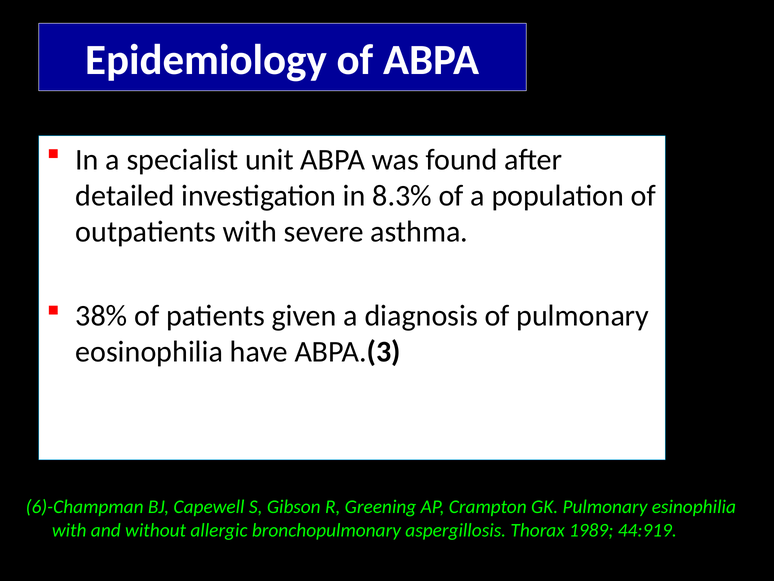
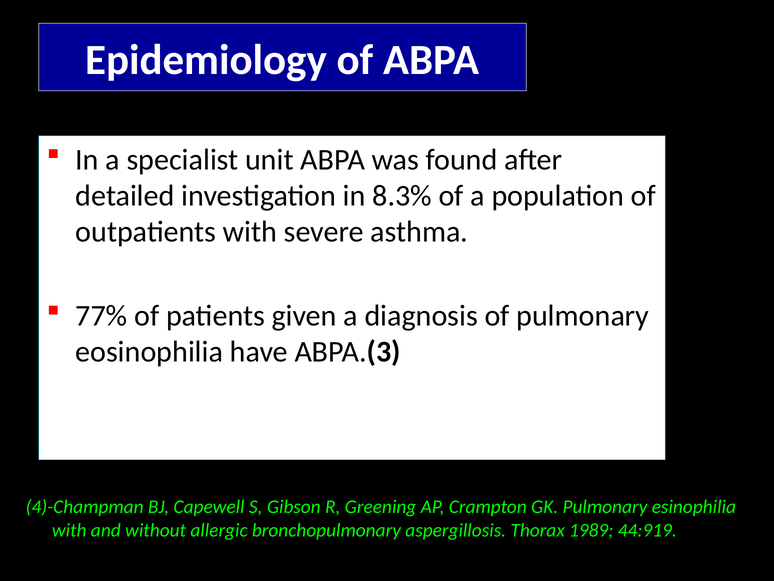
38%: 38% -> 77% (101, 316)
6)-Champman: 6)-Champman -> 4)-Champman (85, 507)
